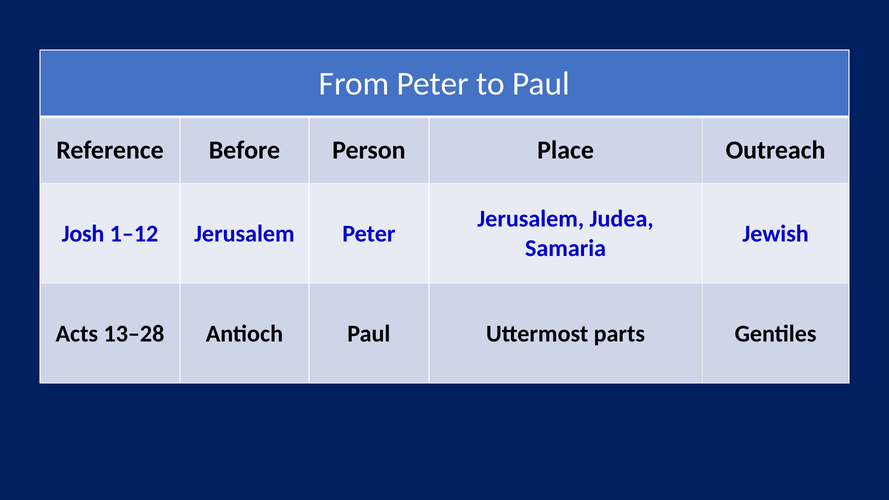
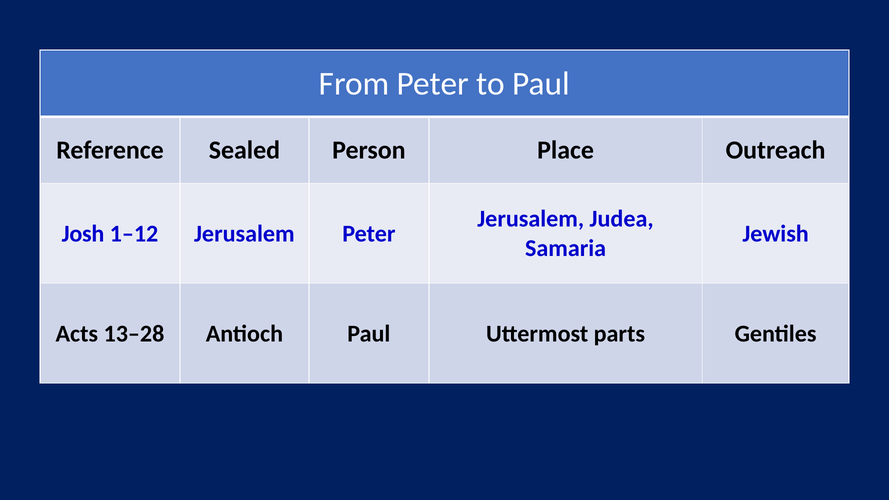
Before: Before -> Sealed (244, 150)
